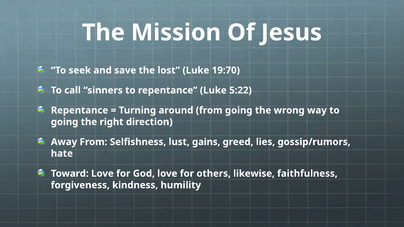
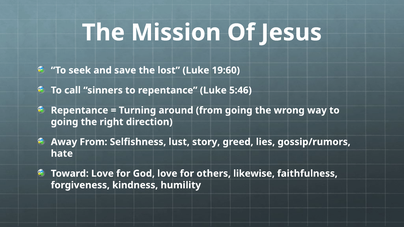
19:70: 19:70 -> 19:60 (226, 70)
5:22: 5:22 -> 5:46 (240, 90)
gains: gains -> story (206, 142)
